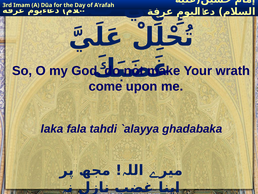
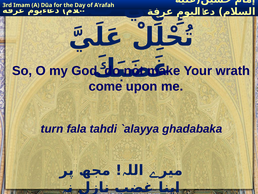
laka: laka -> turn (52, 129)
